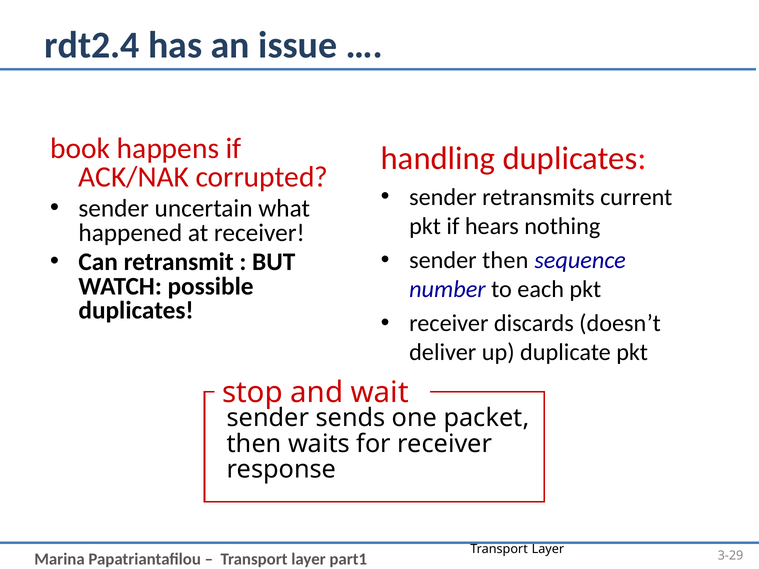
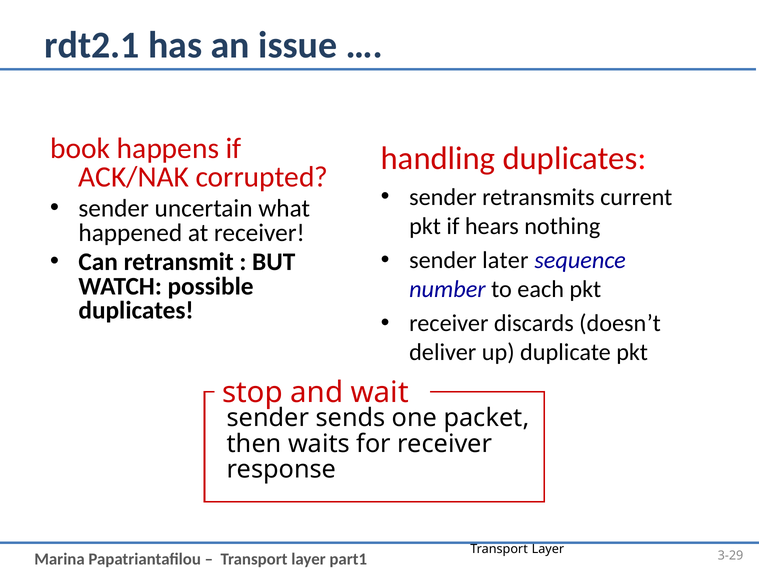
rdt2.4: rdt2.4 -> rdt2.1 (92, 45)
sender then: then -> later (505, 260)
